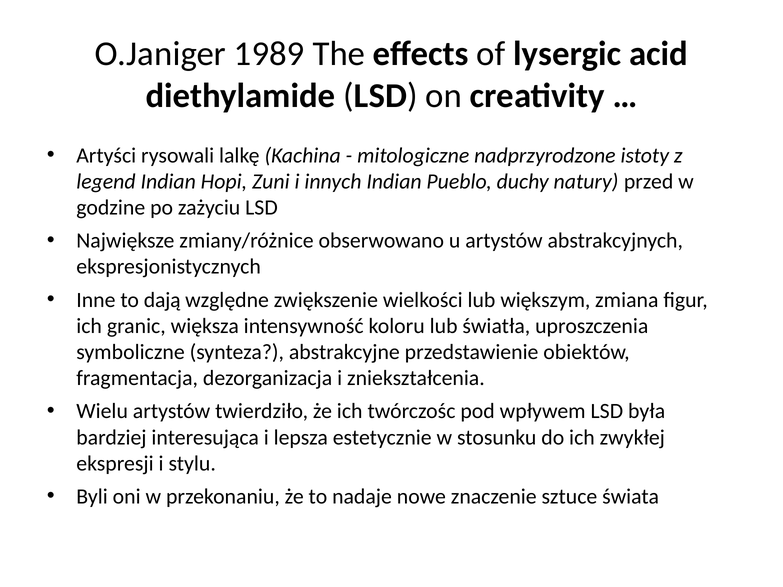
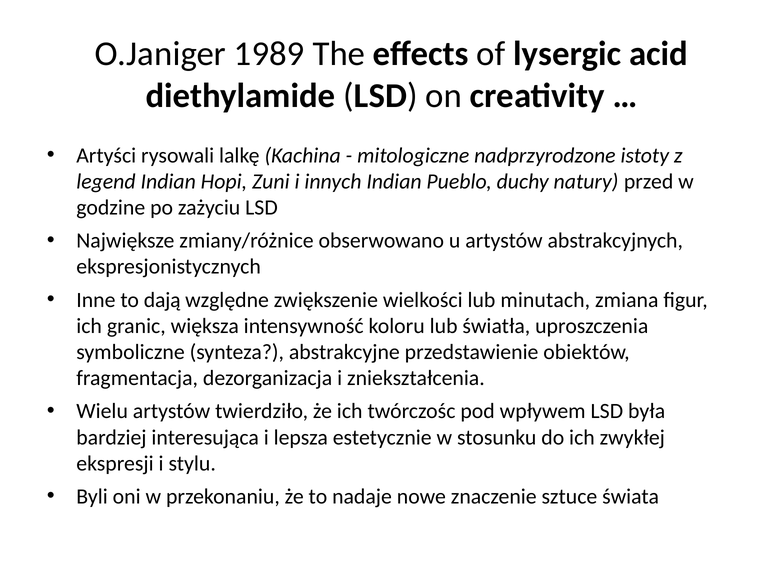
większym: większym -> minutach (545, 300)
